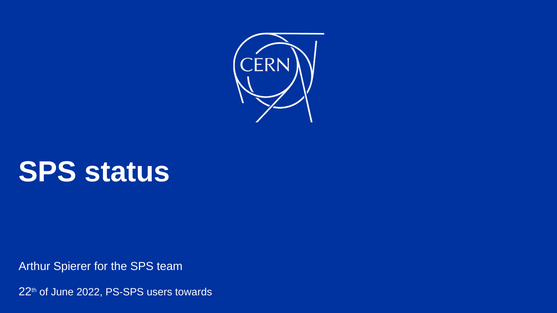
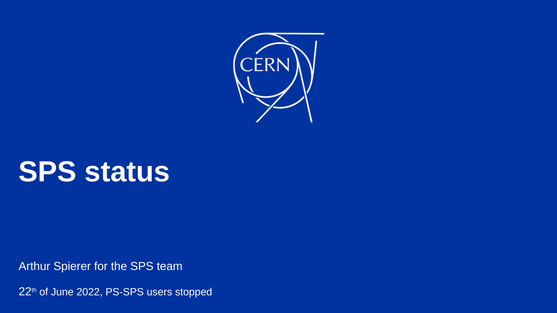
towards: towards -> stopped (194, 292)
